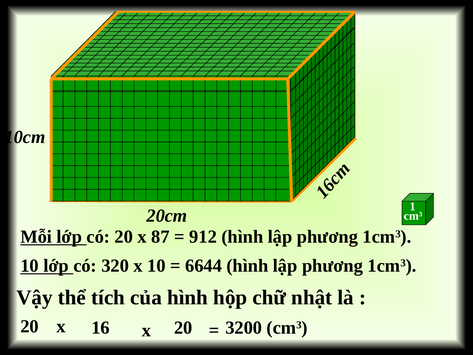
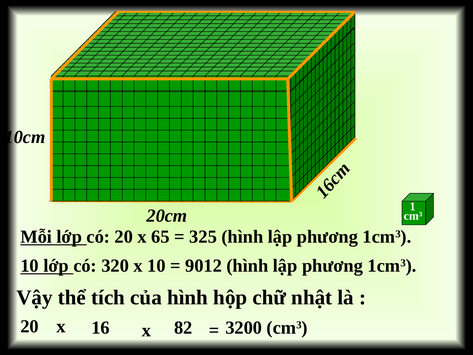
87: 87 -> 65 (161, 237)
912: 912 -> 325 (203, 237)
6644: 6644 -> 9012 (204, 266)
x 20: 20 -> 82 (183, 328)
